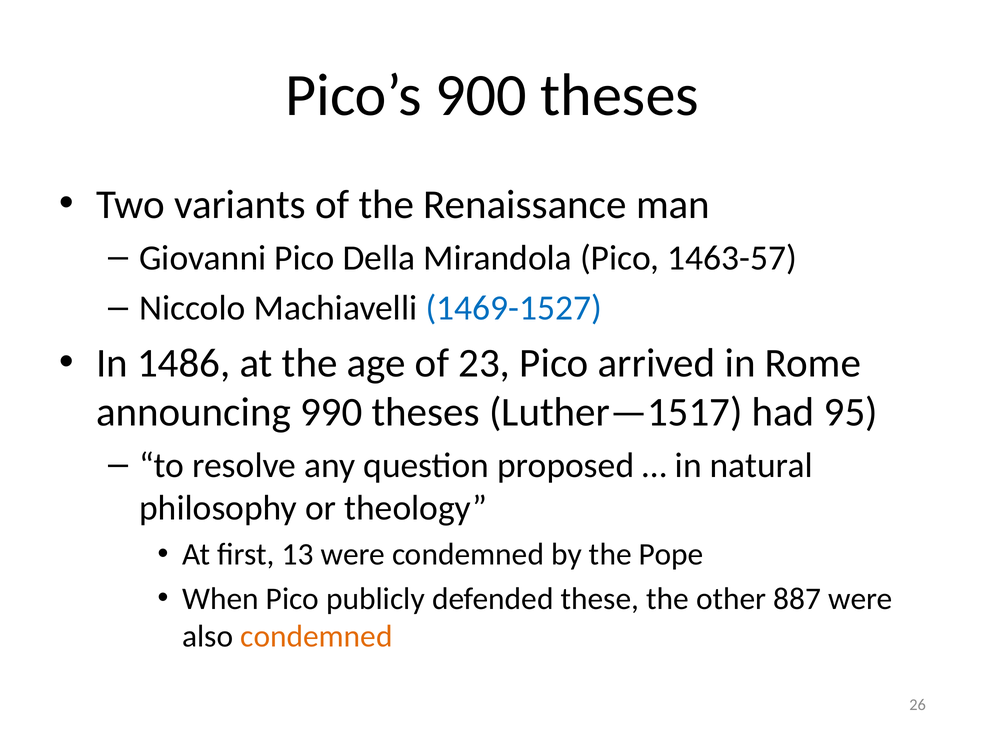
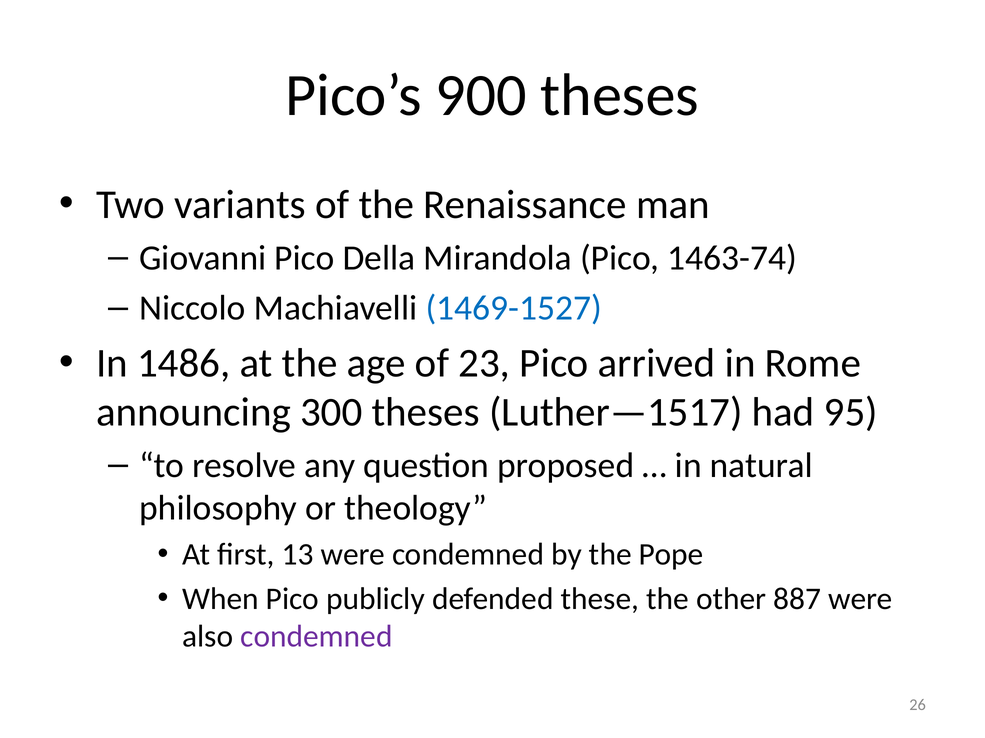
1463-57: 1463-57 -> 1463-74 (732, 258)
990: 990 -> 300 (331, 413)
condemned colour: orange -> purple (317, 637)
